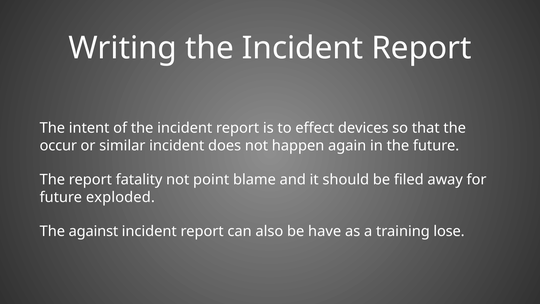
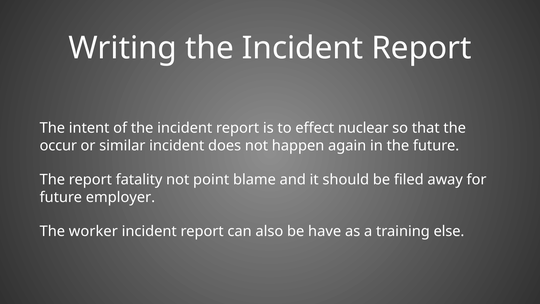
devices: devices -> nuclear (363, 128)
exploded: exploded -> employer (120, 197)
against: against -> worker (93, 231)
lose: lose -> else (449, 231)
